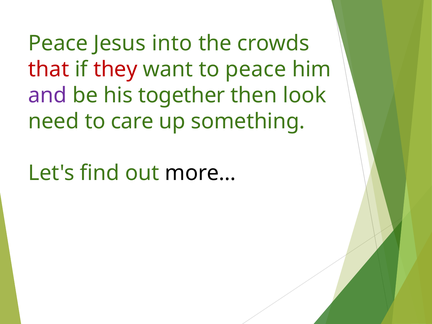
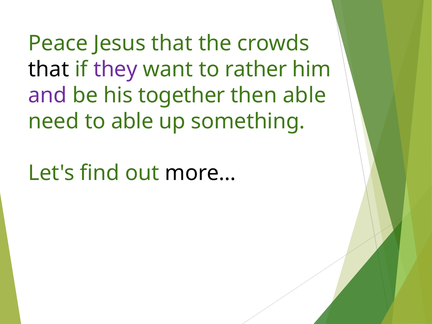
Jesus into: into -> that (172, 44)
that colour: red -> black (49, 69)
they colour: red -> purple (115, 69)
to peace: peace -> rather (256, 69)
then look: look -> able (305, 95)
to care: care -> able (132, 121)
